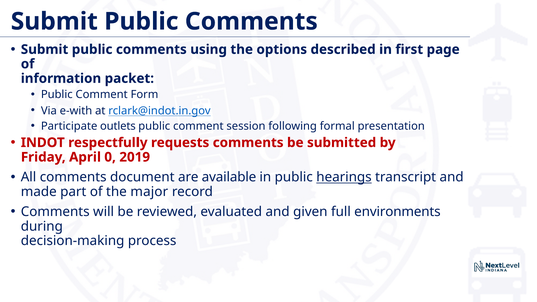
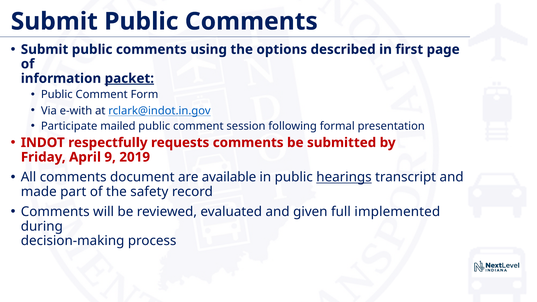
packet underline: none -> present (129, 78)
outlets: outlets -> mailed (118, 126)
0: 0 -> 9 (110, 157)
major: major -> safety (149, 192)
environments: environments -> implemented (397, 212)
